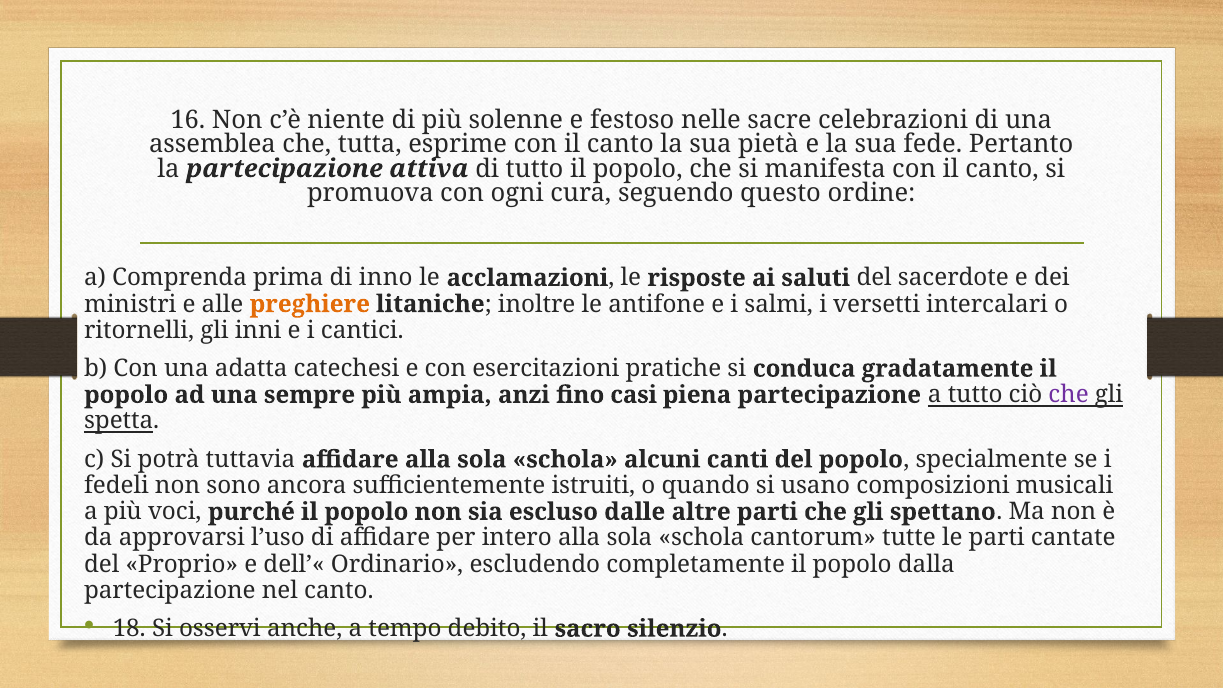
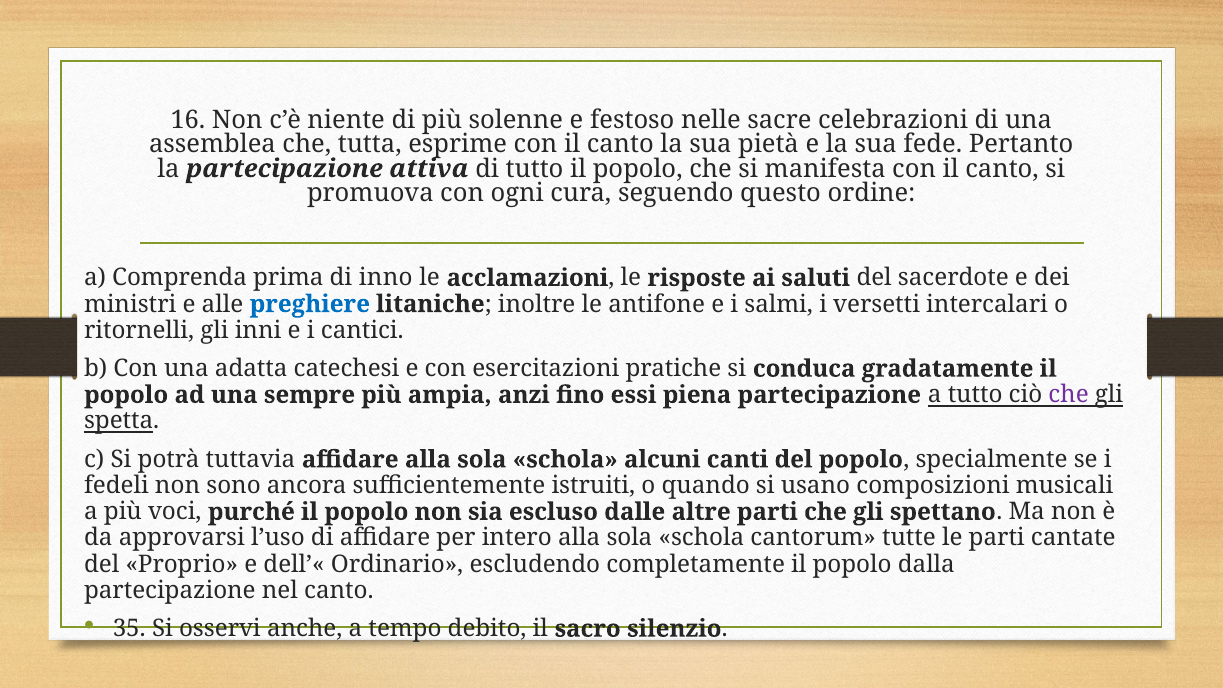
preghiere colour: orange -> blue (310, 304)
casi: casi -> essi (634, 395)
18: 18 -> 35 (129, 629)
